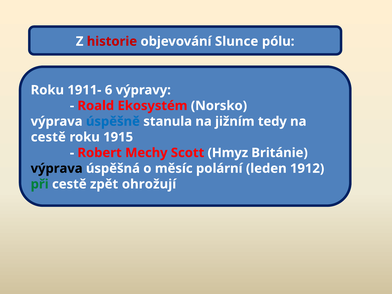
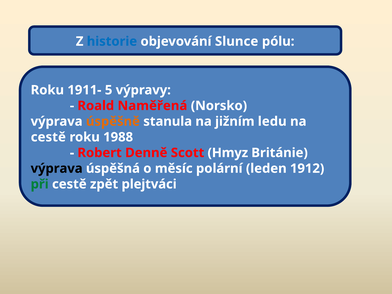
historie colour: red -> blue (112, 41)
6: 6 -> 5 (109, 90)
Ekosystém: Ekosystém -> Naměřená (152, 106)
úspěšně colour: blue -> orange (113, 121)
tedy: tedy -> ledu (272, 121)
1915: 1915 -> 1988 (118, 137)
Mechy: Mechy -> Denně (146, 153)
ohrožují: ohrožují -> plejtváci (149, 184)
